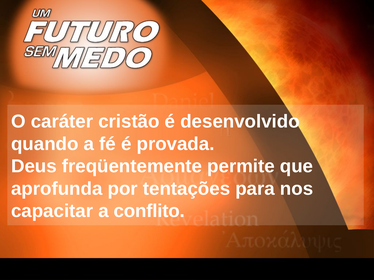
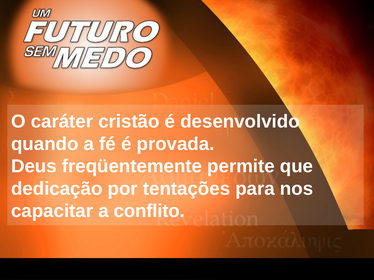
aprofunda: aprofunda -> dedicação (57, 189)
